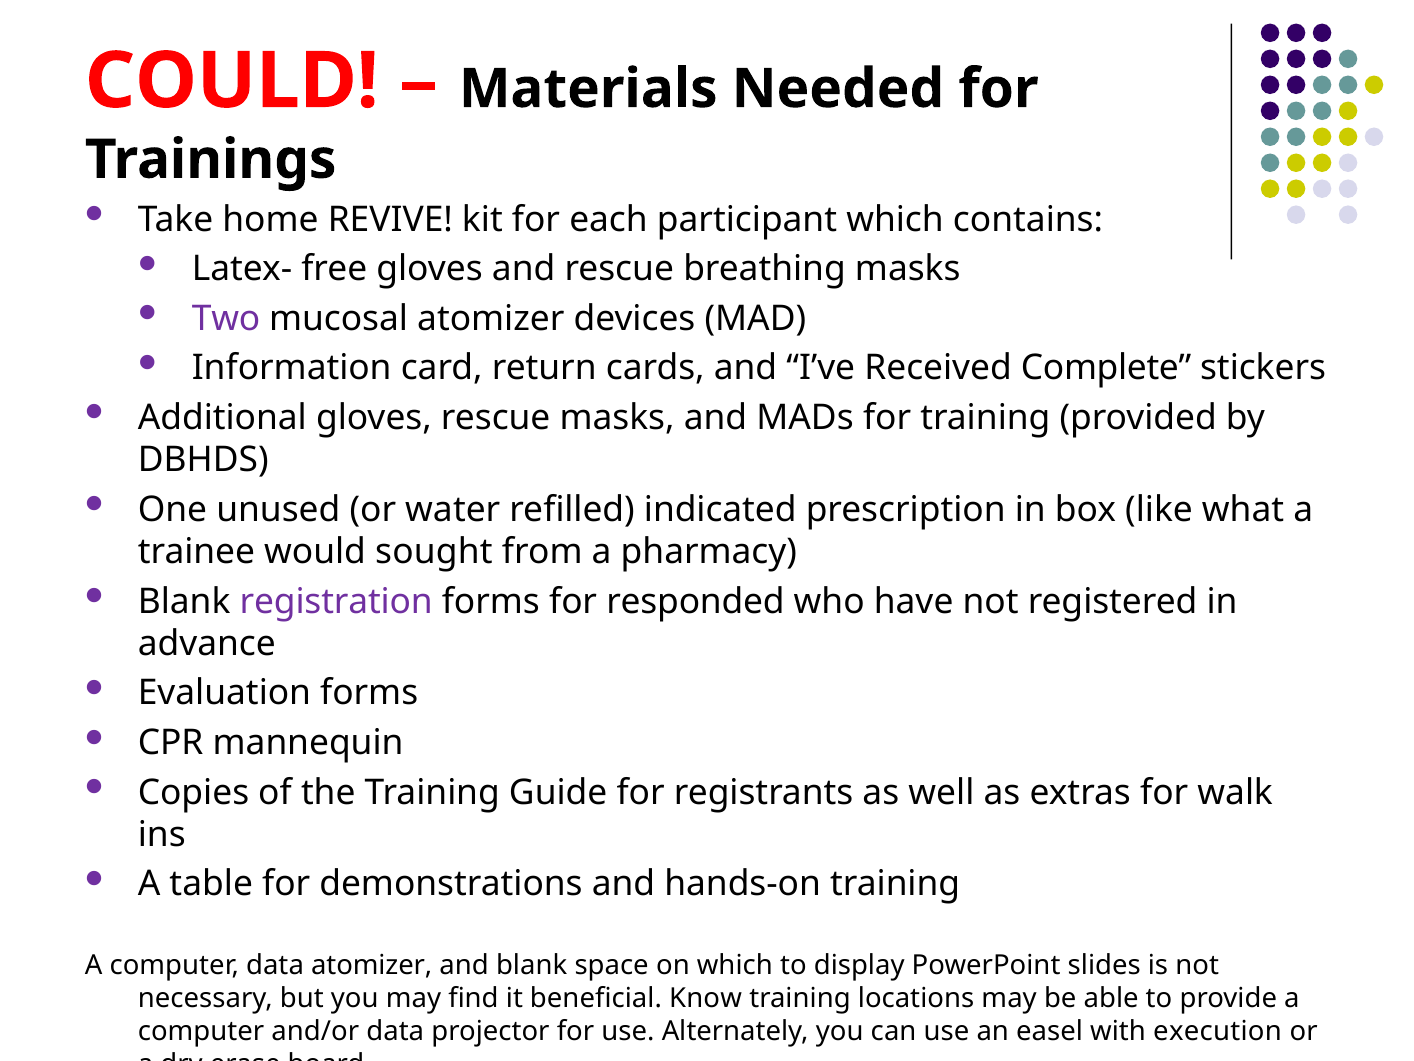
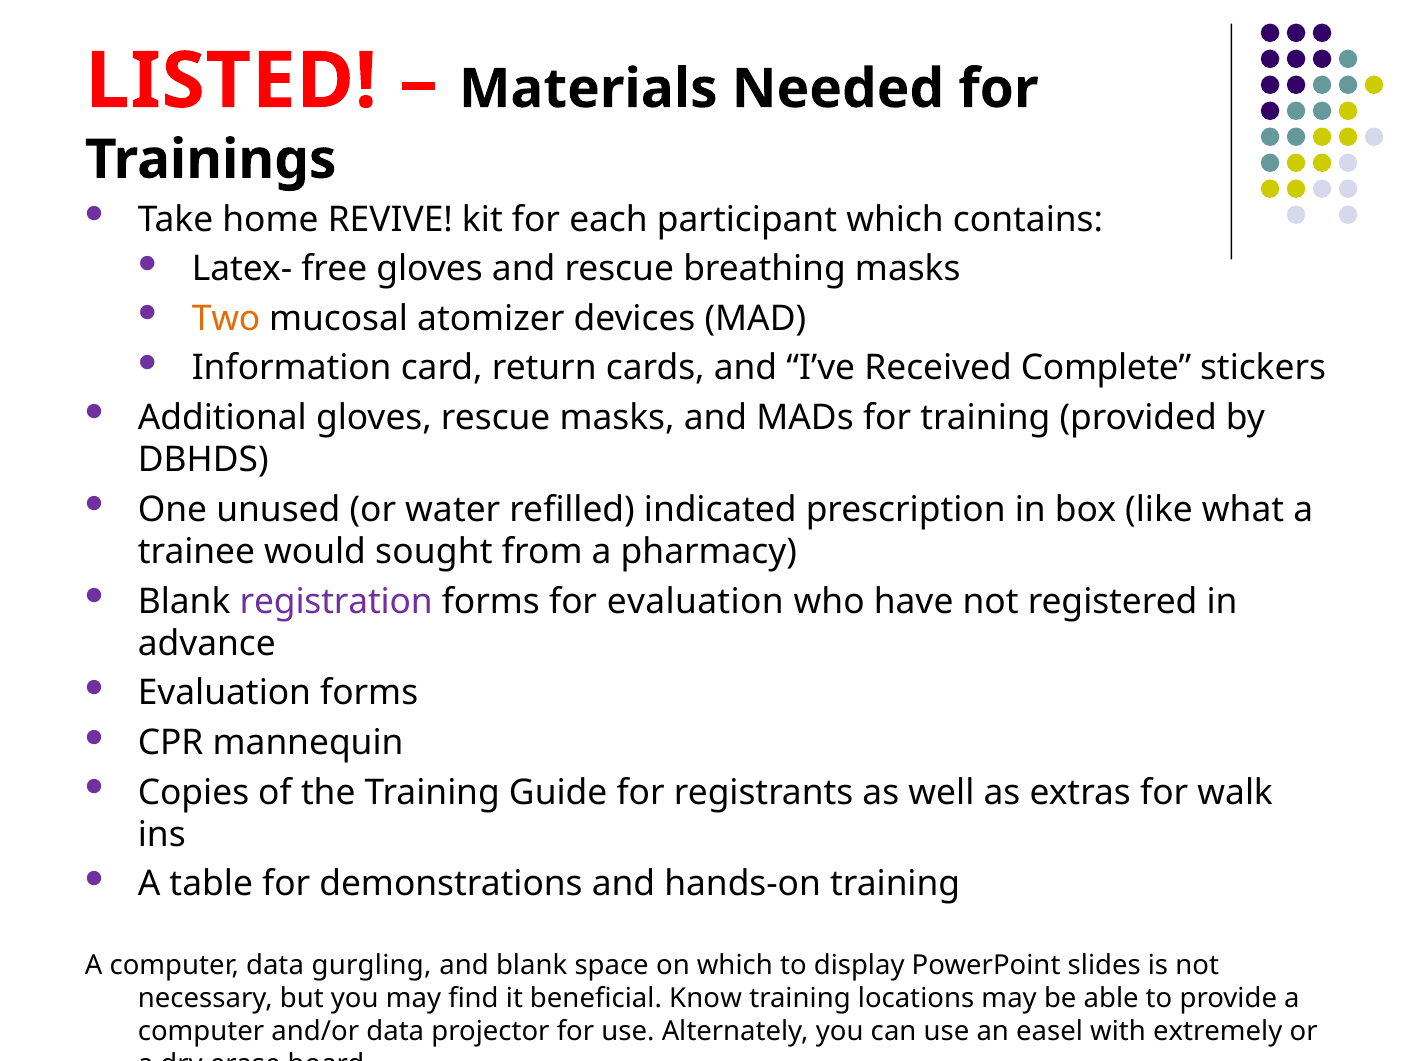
COULD: COULD -> LISTED (231, 81)
Two colour: purple -> orange (226, 318)
for responded: responded -> evaluation (695, 601)
data atomizer: atomizer -> gurgling (372, 965)
execution: execution -> extremely (1218, 1031)
